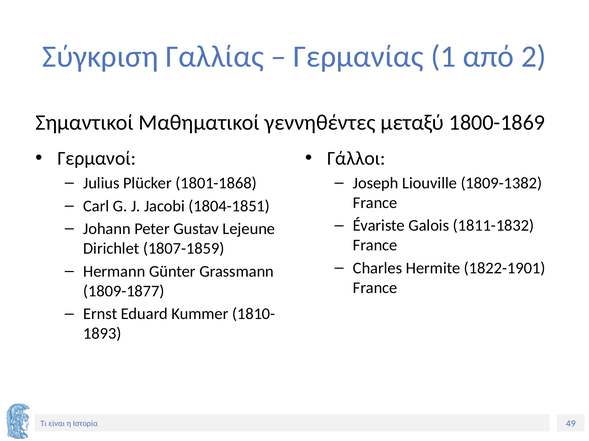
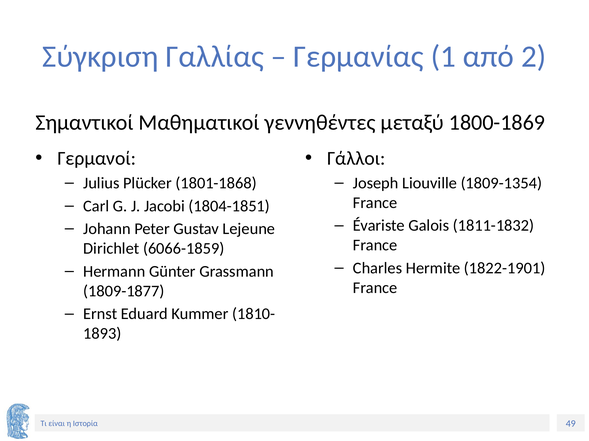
1809-1382: 1809-1382 -> 1809-1354 (501, 183)
1807-1859: 1807-1859 -> 6066-1859 (184, 249)
